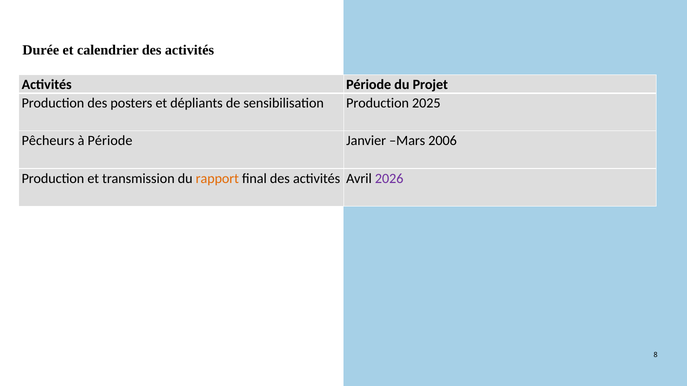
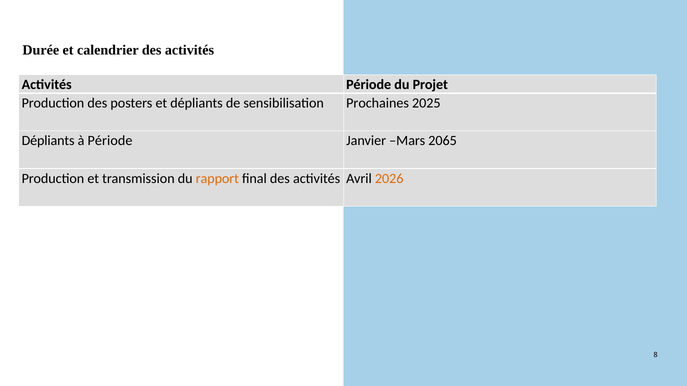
sensibilisation Production: Production -> Prochaines (378, 103)
Pêcheurs: Pêcheurs -> Dépliants (48, 141)
2006: 2006 -> 2065 (443, 141)
2026 colour: purple -> orange (389, 179)
